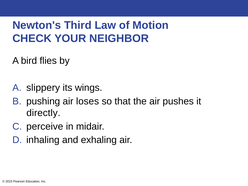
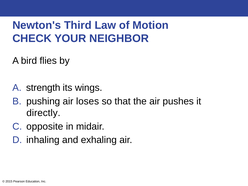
slippery: slippery -> strength (43, 88)
perceive: perceive -> opposite (45, 126)
